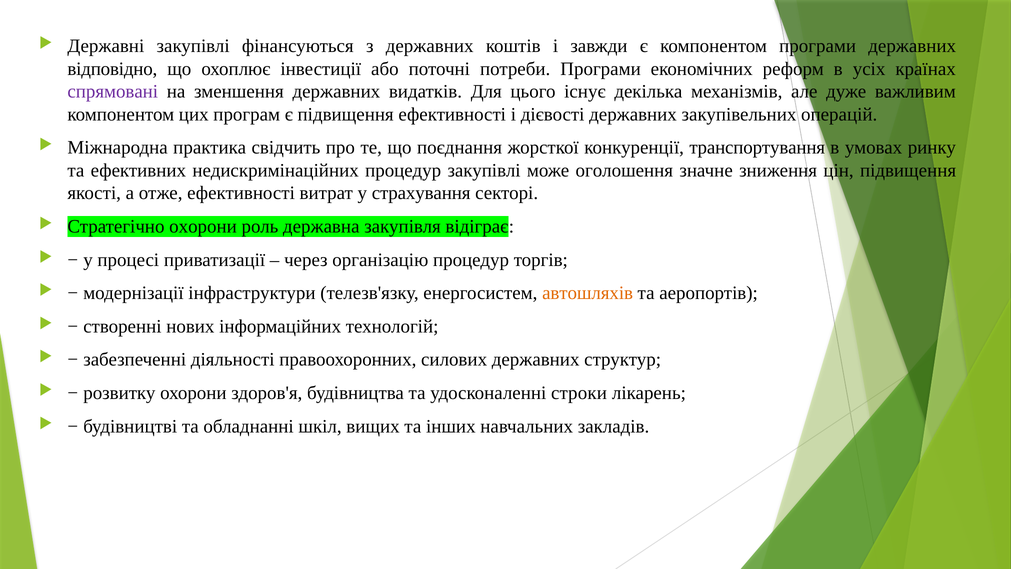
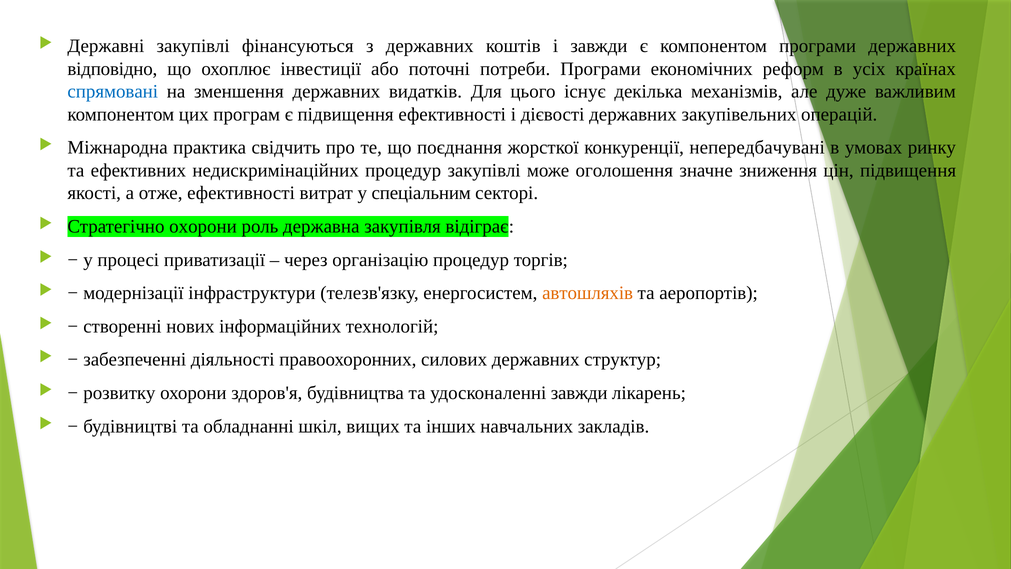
спрямовані colour: purple -> blue (113, 92)
транспортування: транспортування -> непередбачувані (757, 148)
страхування: страхування -> спеціальним (421, 193)
удосконаленні строки: строки -> завжди (579, 393)
